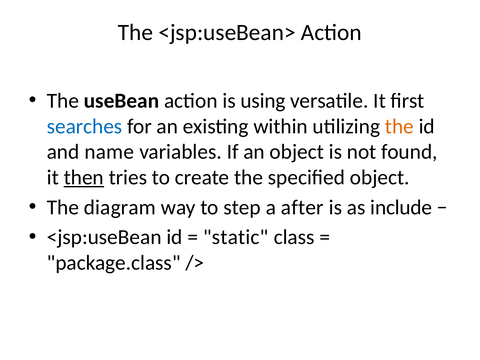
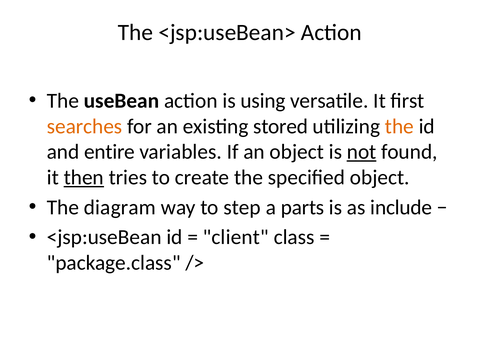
searches colour: blue -> orange (85, 126)
within: within -> stored (281, 126)
name: name -> entire (109, 152)
not underline: none -> present (362, 152)
after: after -> parts (303, 207)
static: static -> client (236, 237)
